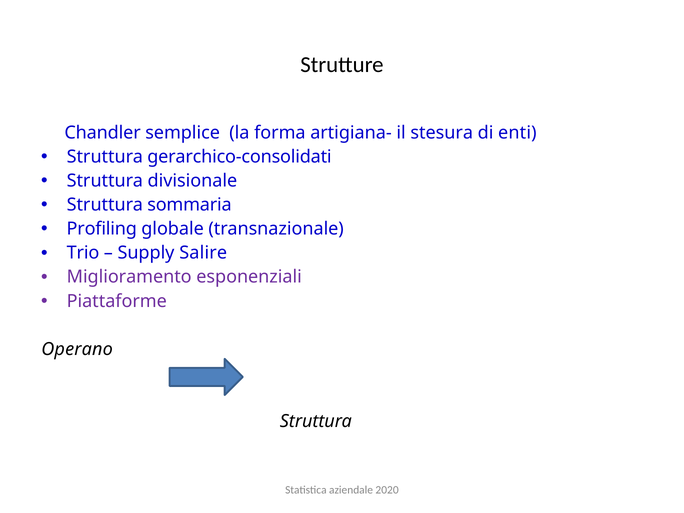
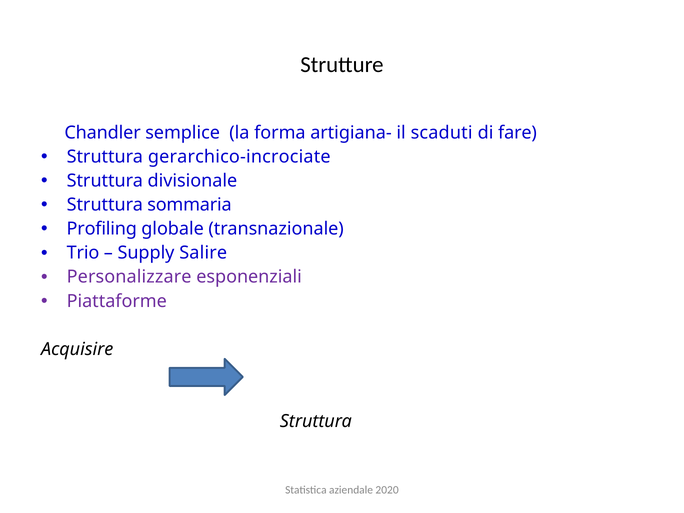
stesura: stesura -> scaduti (442, 133)
enti: enti -> fare (518, 133)
gerarchico-consolidati: gerarchico-consolidati -> gerarchico-incrociate (239, 157)
Miglioramento: Miglioramento -> Personalizzare (129, 277)
Operano: Operano -> Acquisire (77, 349)
